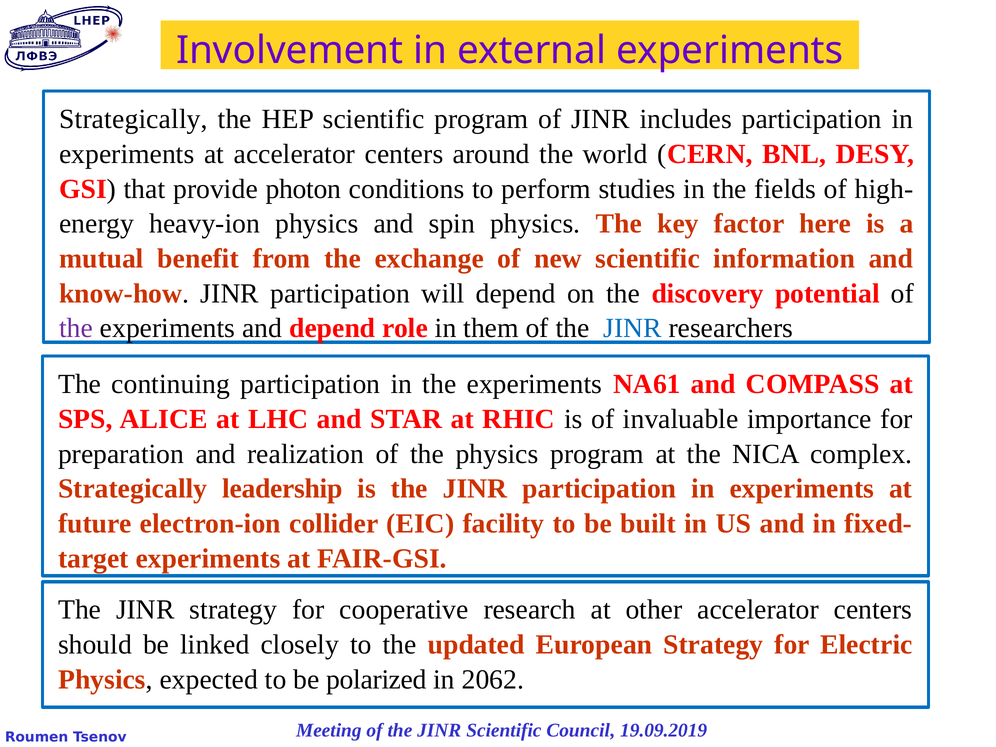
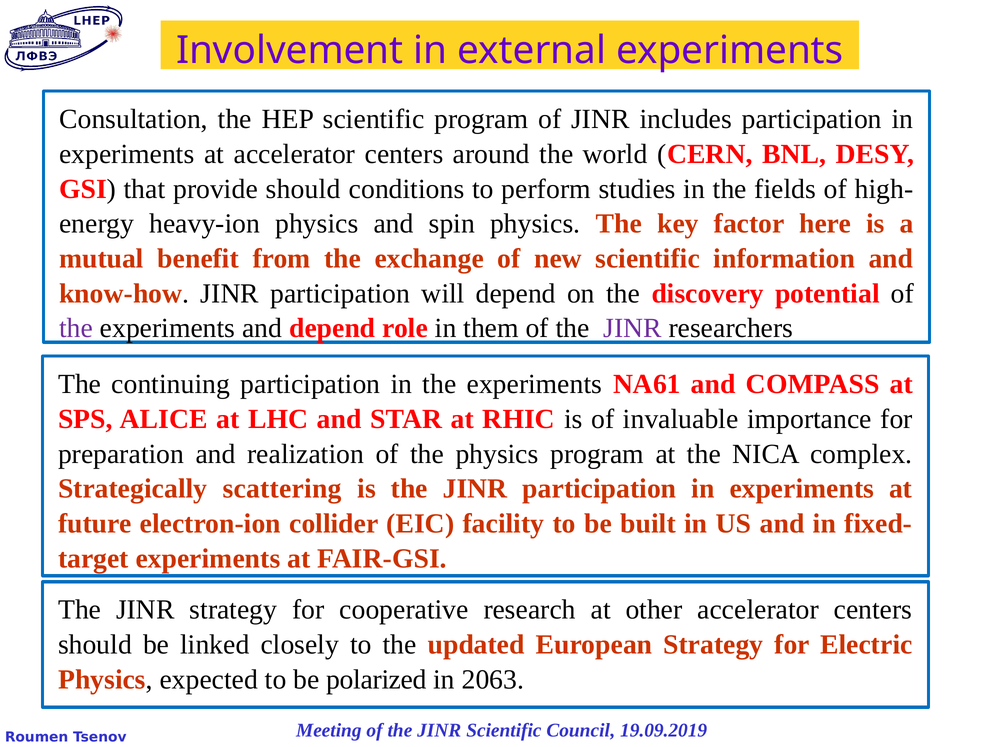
Strategically: Strategically -> Consultation (134, 119)
provide photon: photon -> should (303, 189)
JINR colour: blue -> purple (632, 328)
leadership: leadership -> scattering (282, 489)
2062: 2062 -> 2063 (493, 680)
